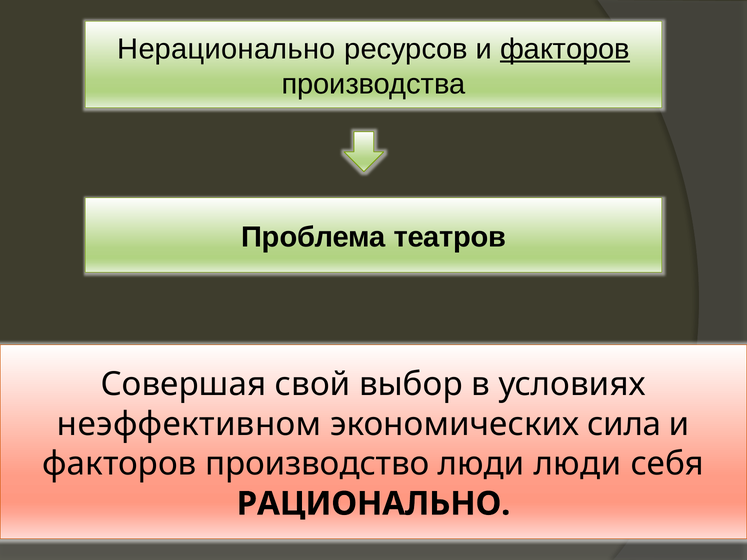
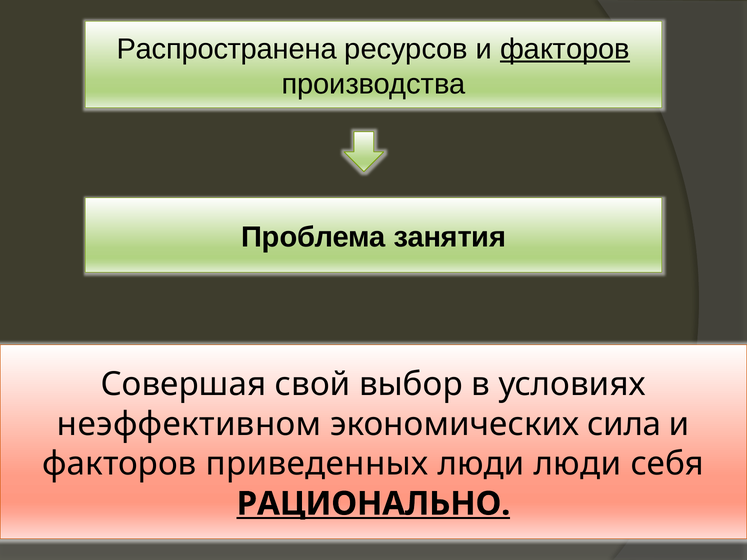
Нерационально: Нерационально -> Распространена (227, 49)
театров: театров -> занятия (450, 237)
производство: производство -> приведенных (317, 464)
РАЦИОНАЛЬНО underline: none -> present (373, 504)
